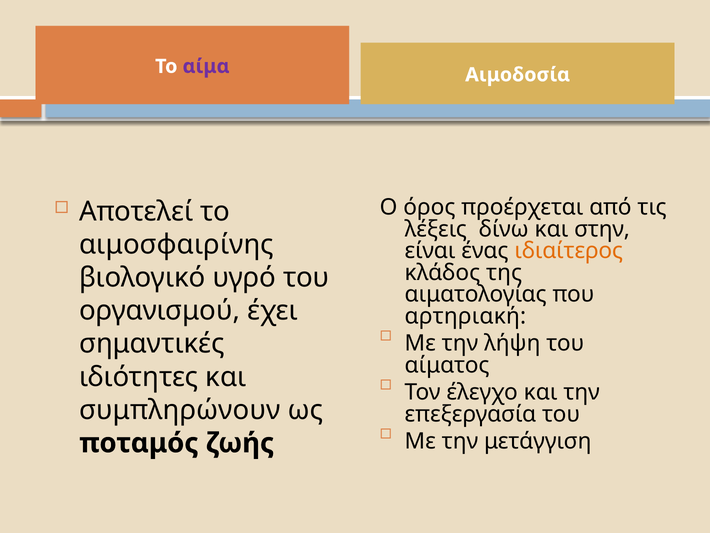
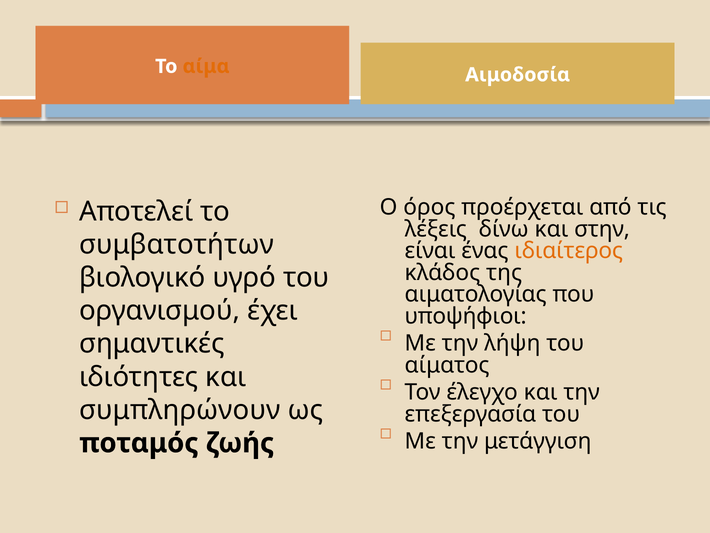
αίμα colour: purple -> orange (206, 66)
αιμοσφαιρίνης: αιμοσφαιρίνης -> συμβατοτήτων (177, 244)
αρτηριακή: αρτηριακή -> υποψήφιοι (466, 316)
